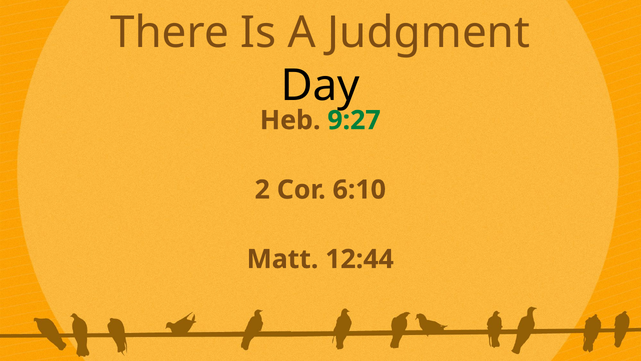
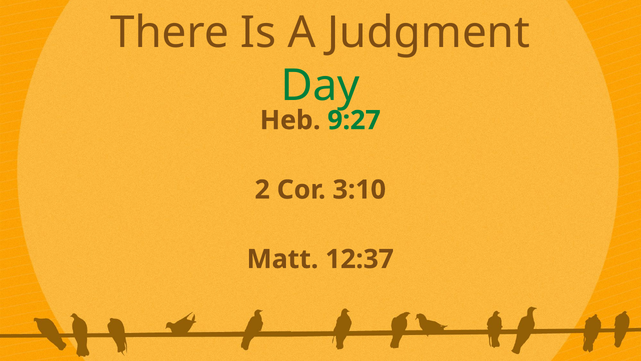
Day colour: black -> green (320, 86)
6:10: 6:10 -> 3:10 (359, 190)
12:44: 12:44 -> 12:37 (360, 259)
